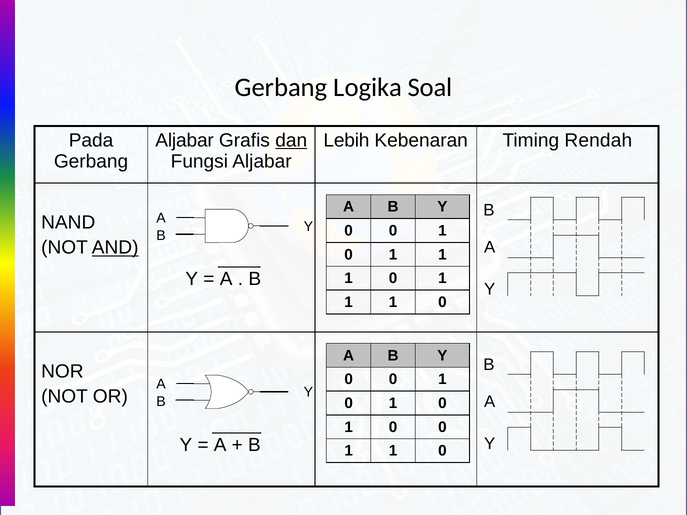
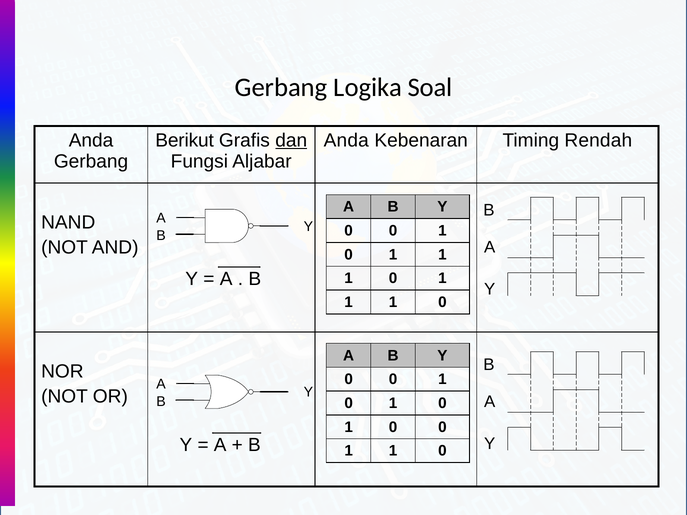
Pada: Pada -> Anda (91, 140)
Aljabar: Aljabar -> Berikut (185, 140)
Lebih: Lebih -> Anda (346, 140)
AND underline: present -> none (115, 248)
